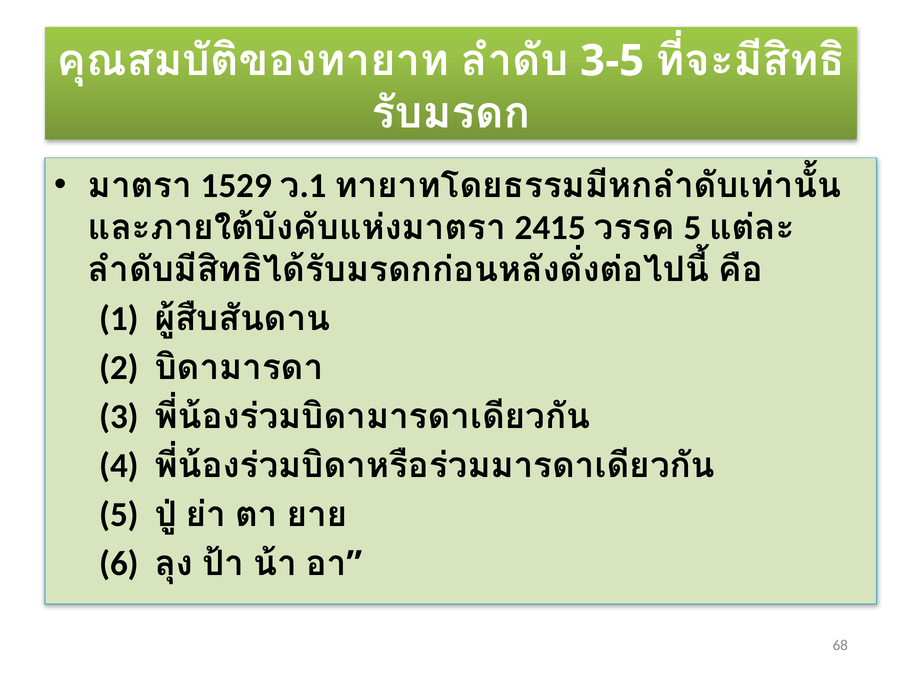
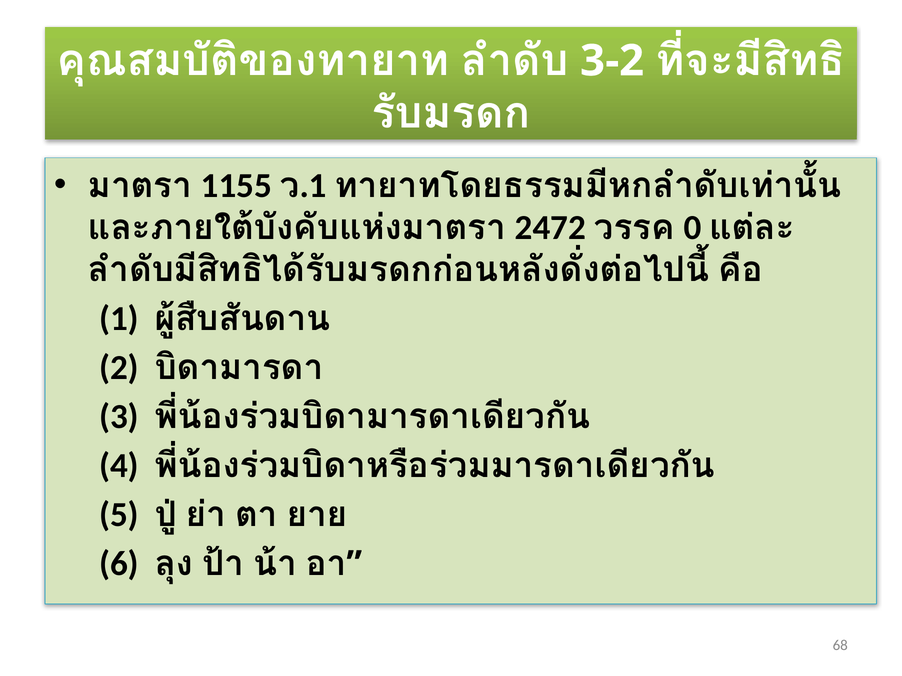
3-5: 3-5 -> 3-2 (612, 61)
1529: 1529 -> 1155 (236, 186)
2415: 2415 -> 2472 (550, 228)
5: 5 -> 0 (692, 228)
